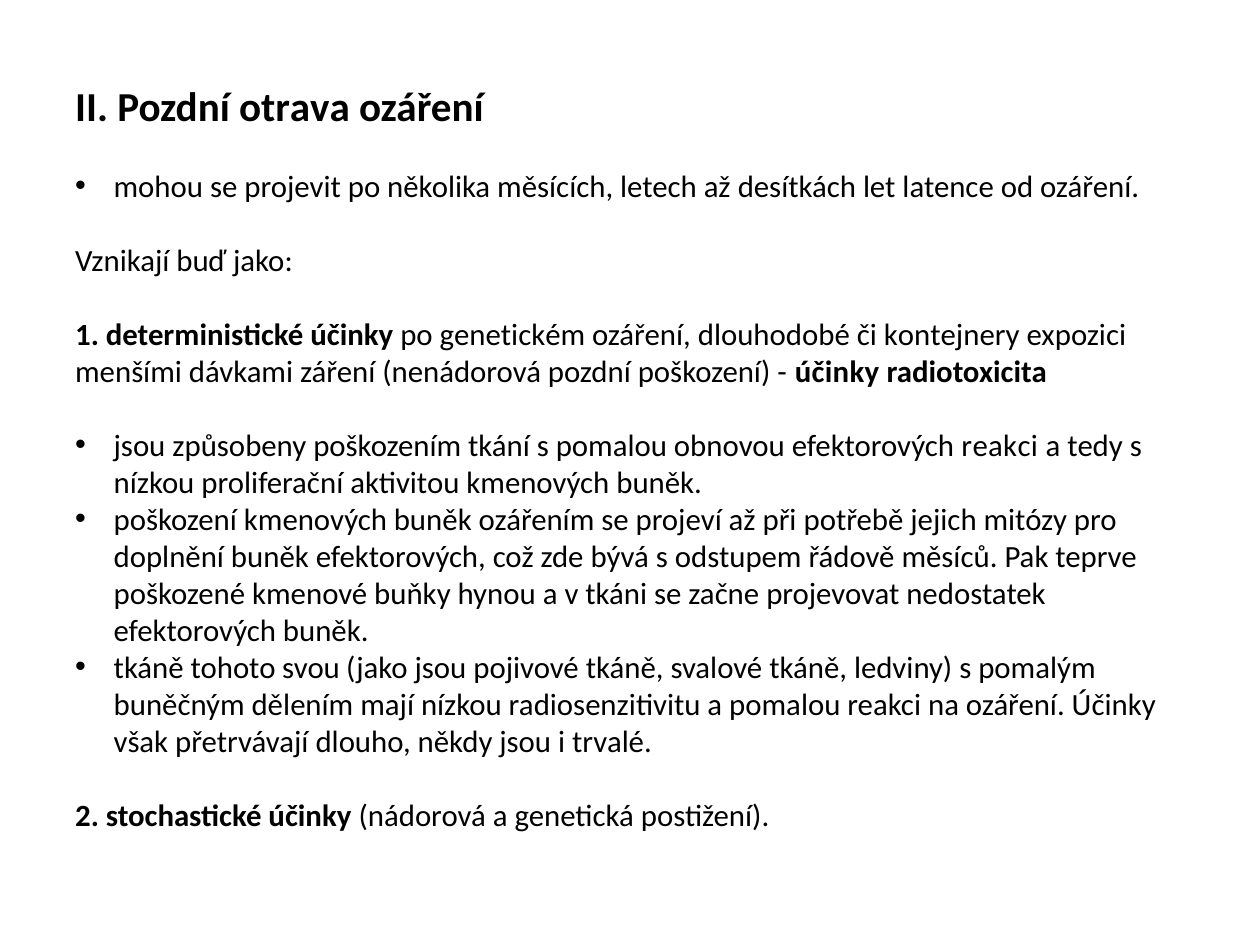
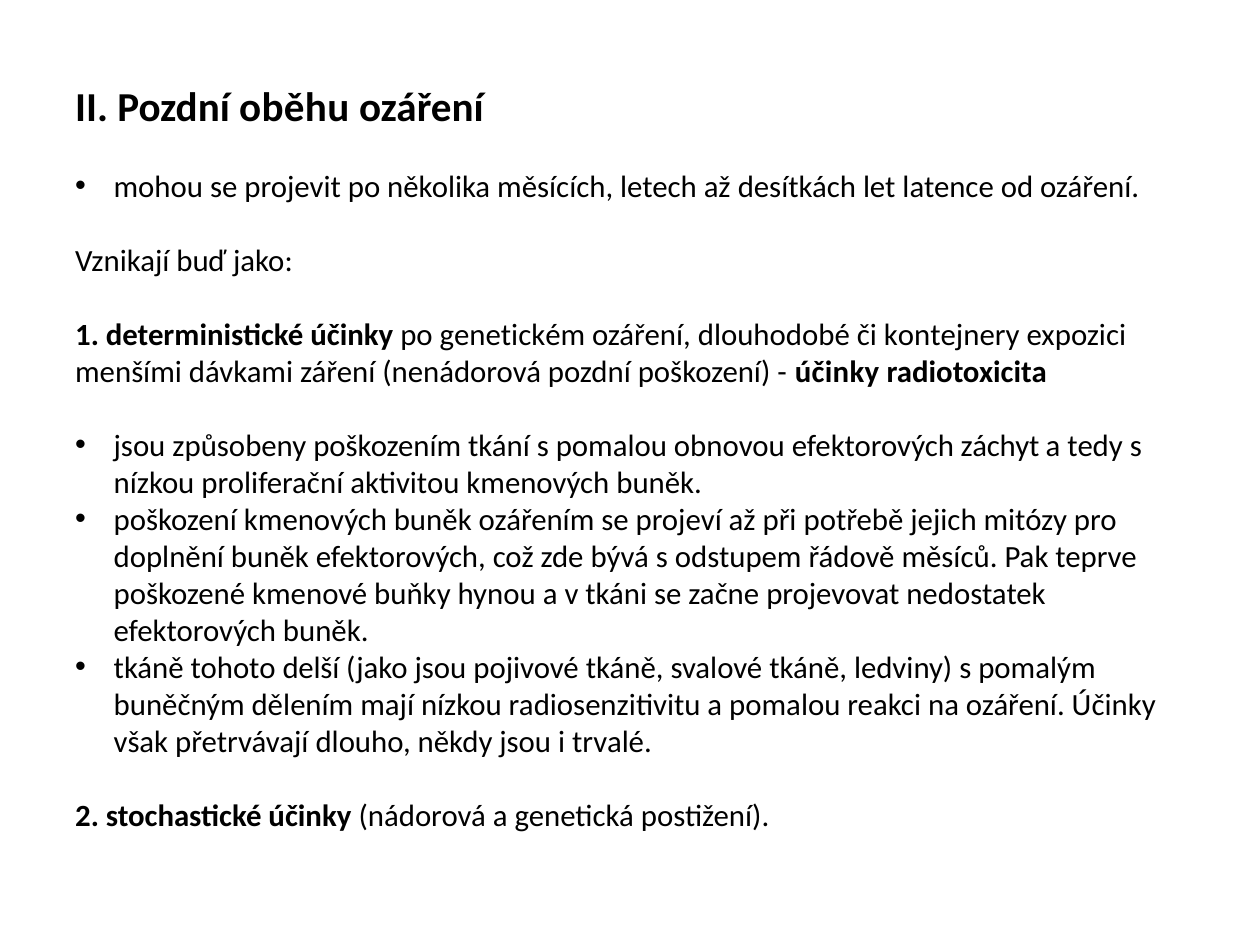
otrava: otrava -> oběhu (294, 108)
efektorových reakci: reakci -> záchyt (1000, 446)
svou: svou -> delší (311, 668)
